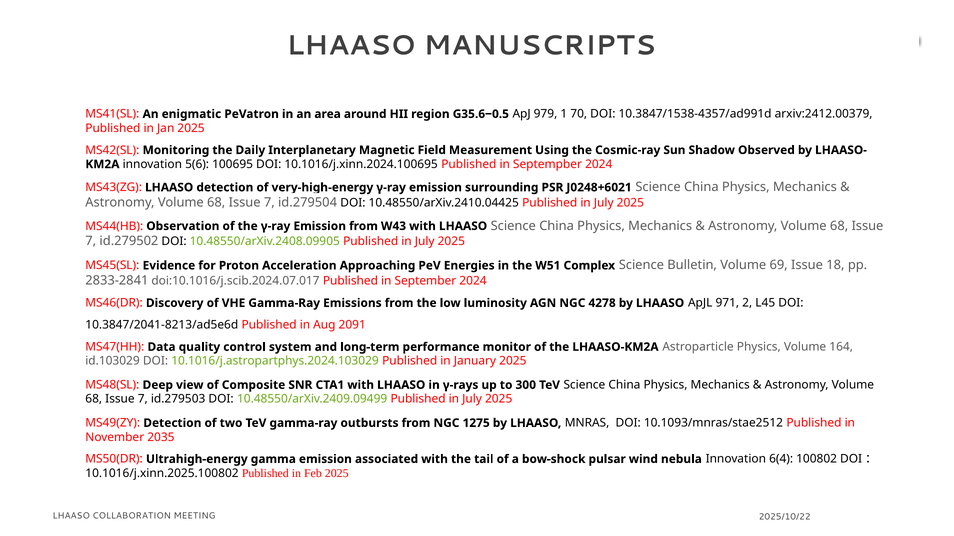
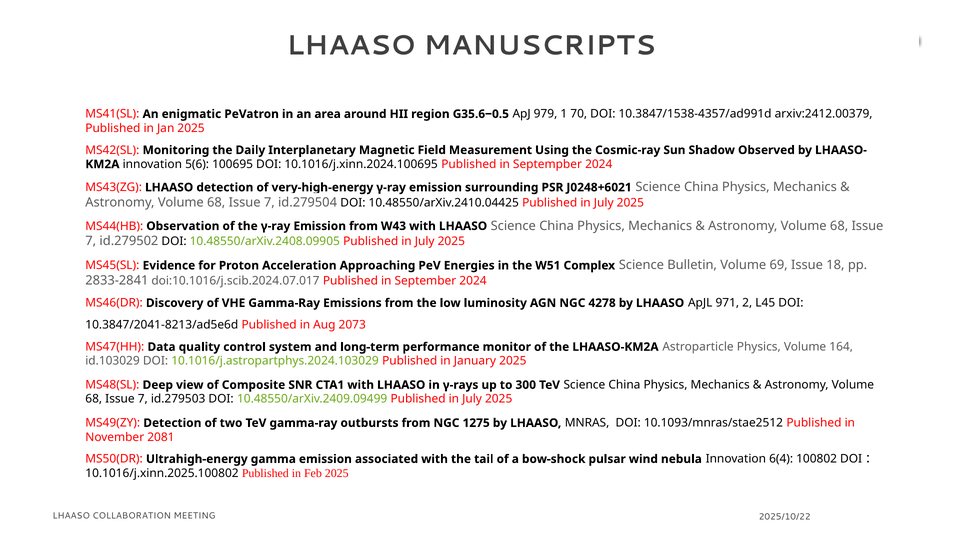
2091: 2091 -> 2073 (352, 325)
2035: 2035 -> 2081 (161, 438)
